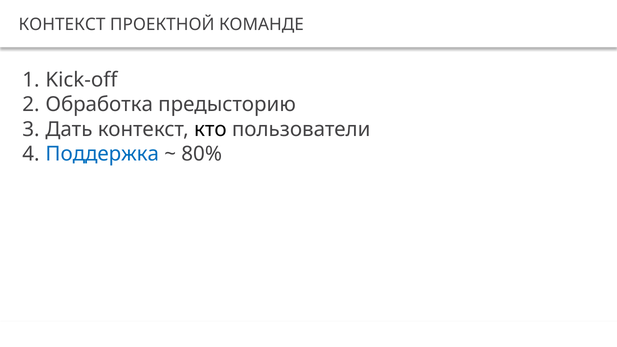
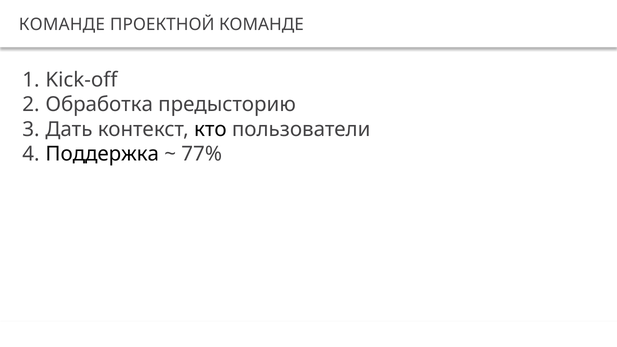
КОНТЕКСТ: КОНТЕКСТ -> КОМАНДЕ (62, 25)
Поддержка colour: blue -> black (102, 154)
80%: 80% -> 77% (202, 154)
